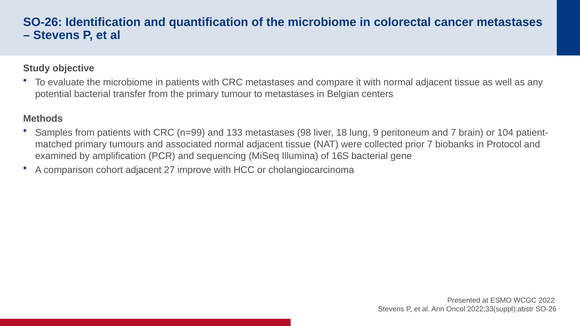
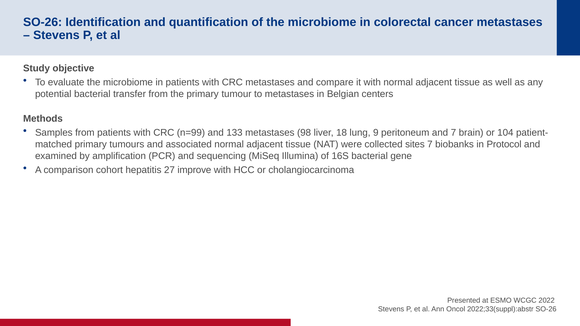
prior: prior -> sites (415, 144)
cohort adjacent: adjacent -> hepatitis (143, 170)
